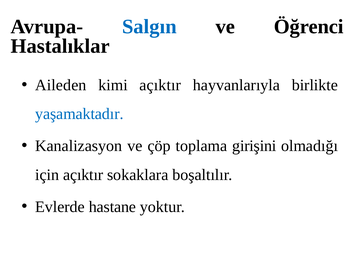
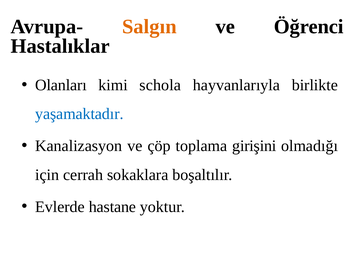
Salgın colour: blue -> orange (149, 27)
Aileden: Aileden -> Olanları (61, 85)
kimi açıktır: açıktır -> schola (160, 85)
için açıktır: açıktır -> cerrah (83, 175)
